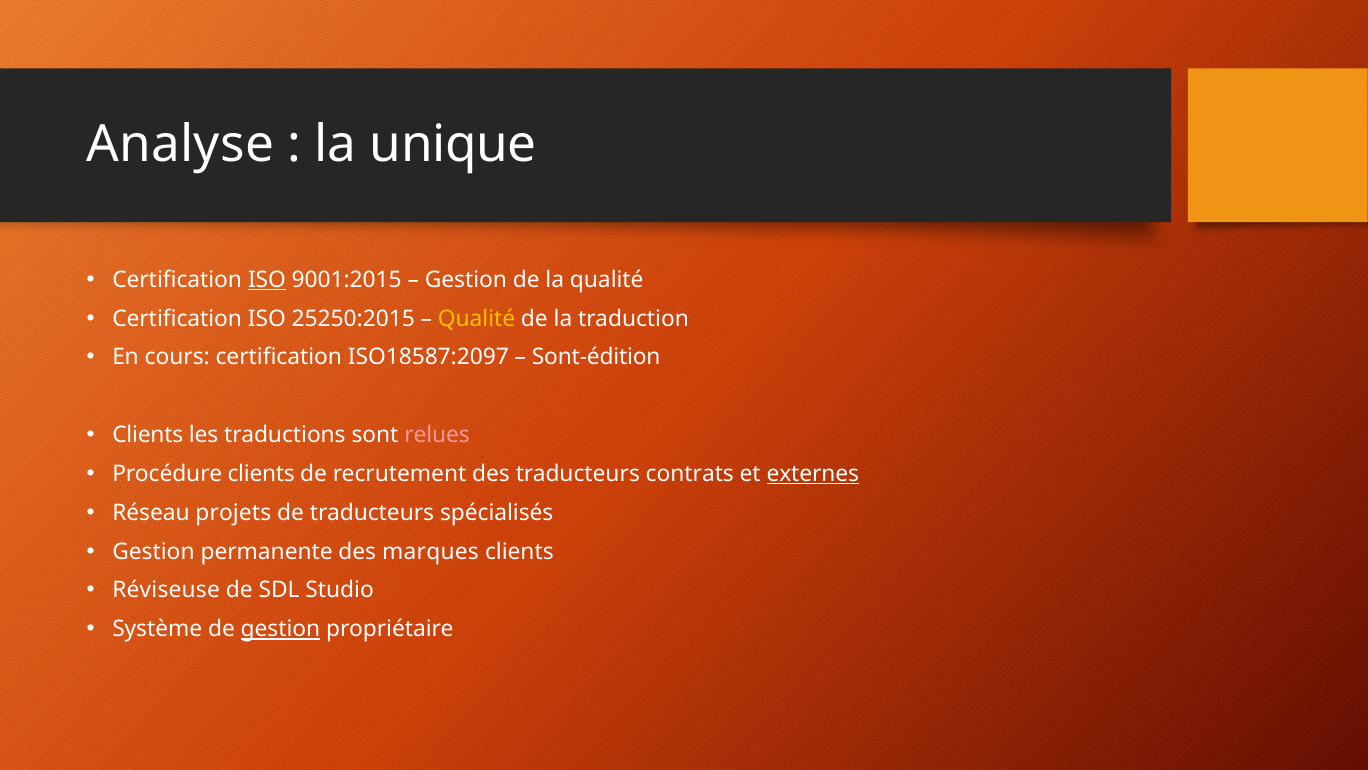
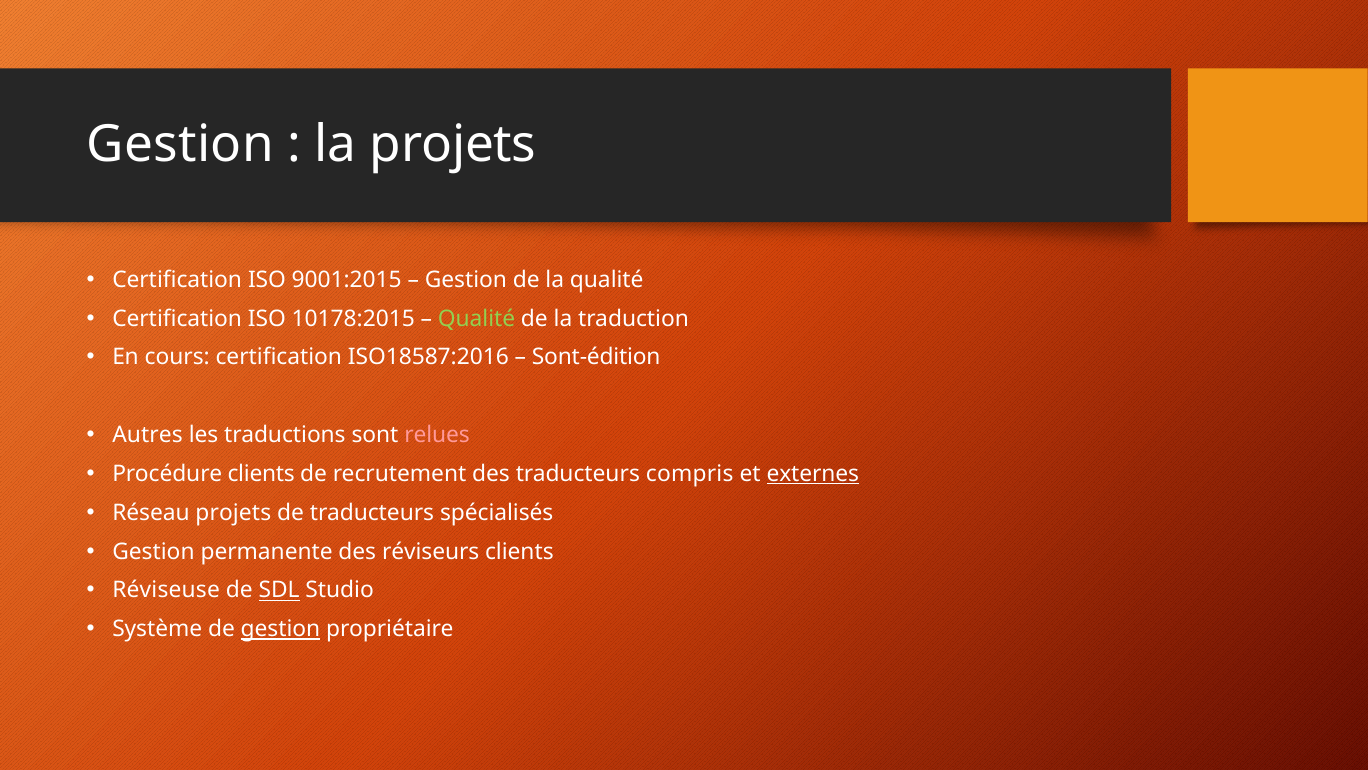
Analyse: Analyse -> Gestion (180, 145)
la unique: unique -> projets (453, 145)
ISO underline: present -> none (267, 279)
25250:2015: 25250:2015 -> 10178:2015 (353, 318)
Qualité colour: yellow -> light green (476, 318)
ISO18587:2097: ISO18587:2097 -> ISO18587:2016 (428, 357)
Clients: Clients -> Autres (148, 435)
contrats: contrats -> compris (690, 474)
marques: marques -> réviseurs (431, 551)
SDL underline: none -> present (279, 590)
